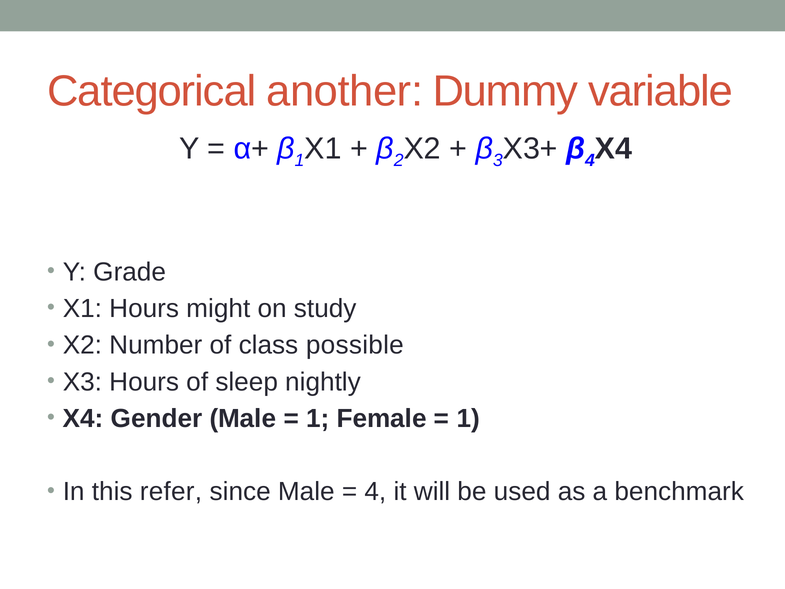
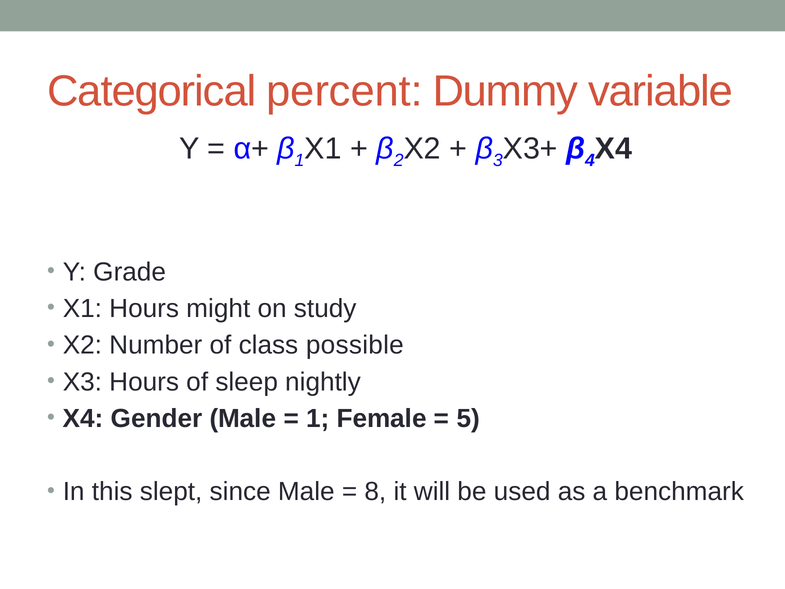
another: another -> percent (345, 91)
1: 1 -> 5 (468, 418)
refer: refer -> slept (171, 492)
4: 4 -> 8 (375, 492)
